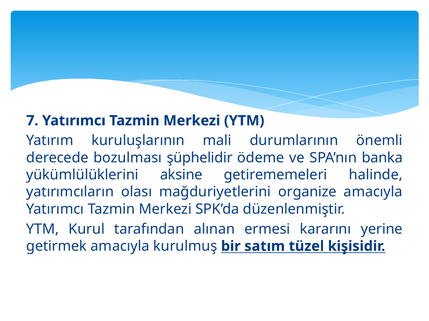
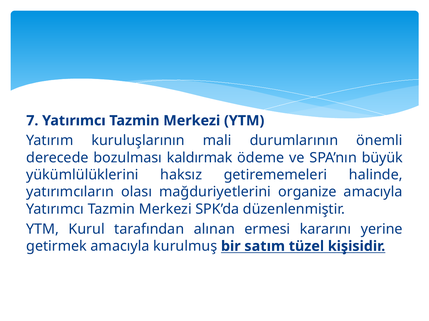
şüphelidir: şüphelidir -> kaldırmak (200, 158)
banka: banka -> büyük (382, 158)
aksine: aksine -> haksız (181, 175)
